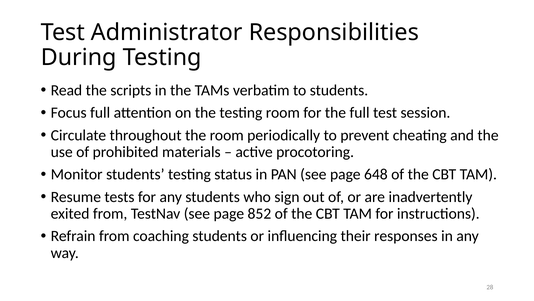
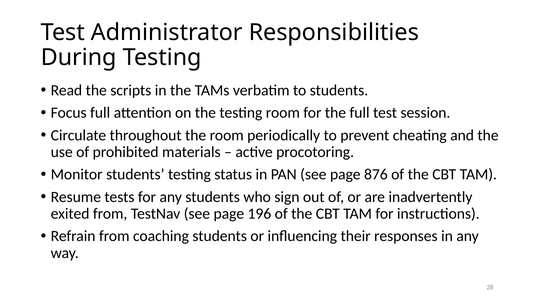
648: 648 -> 876 (376, 174)
852: 852 -> 196 (259, 213)
